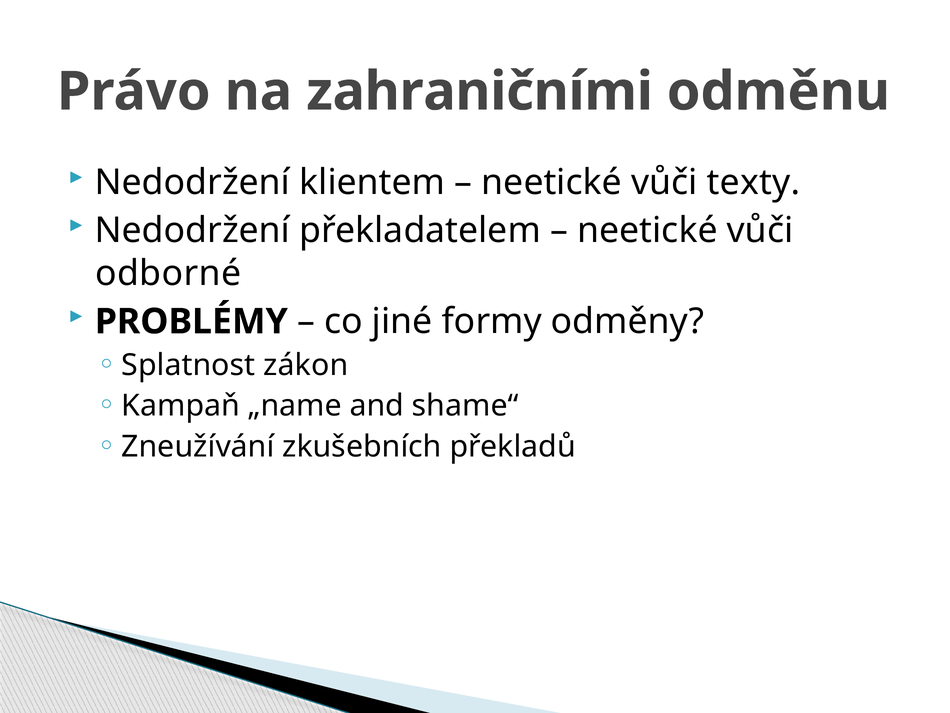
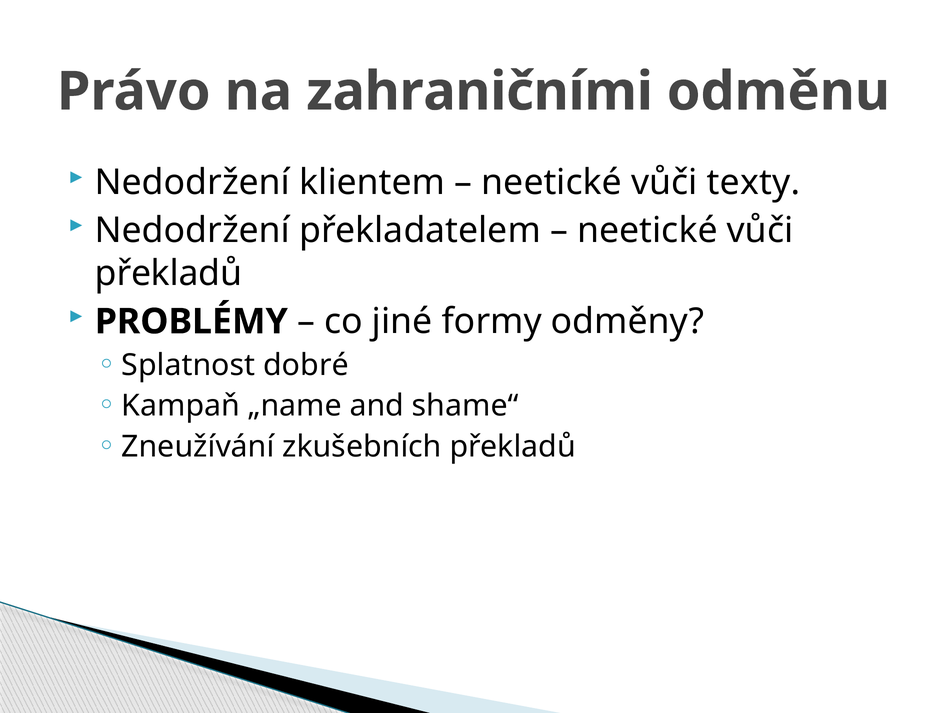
odborné: odborné -> překladů (168, 273)
zákon: zákon -> dobré (306, 365)
